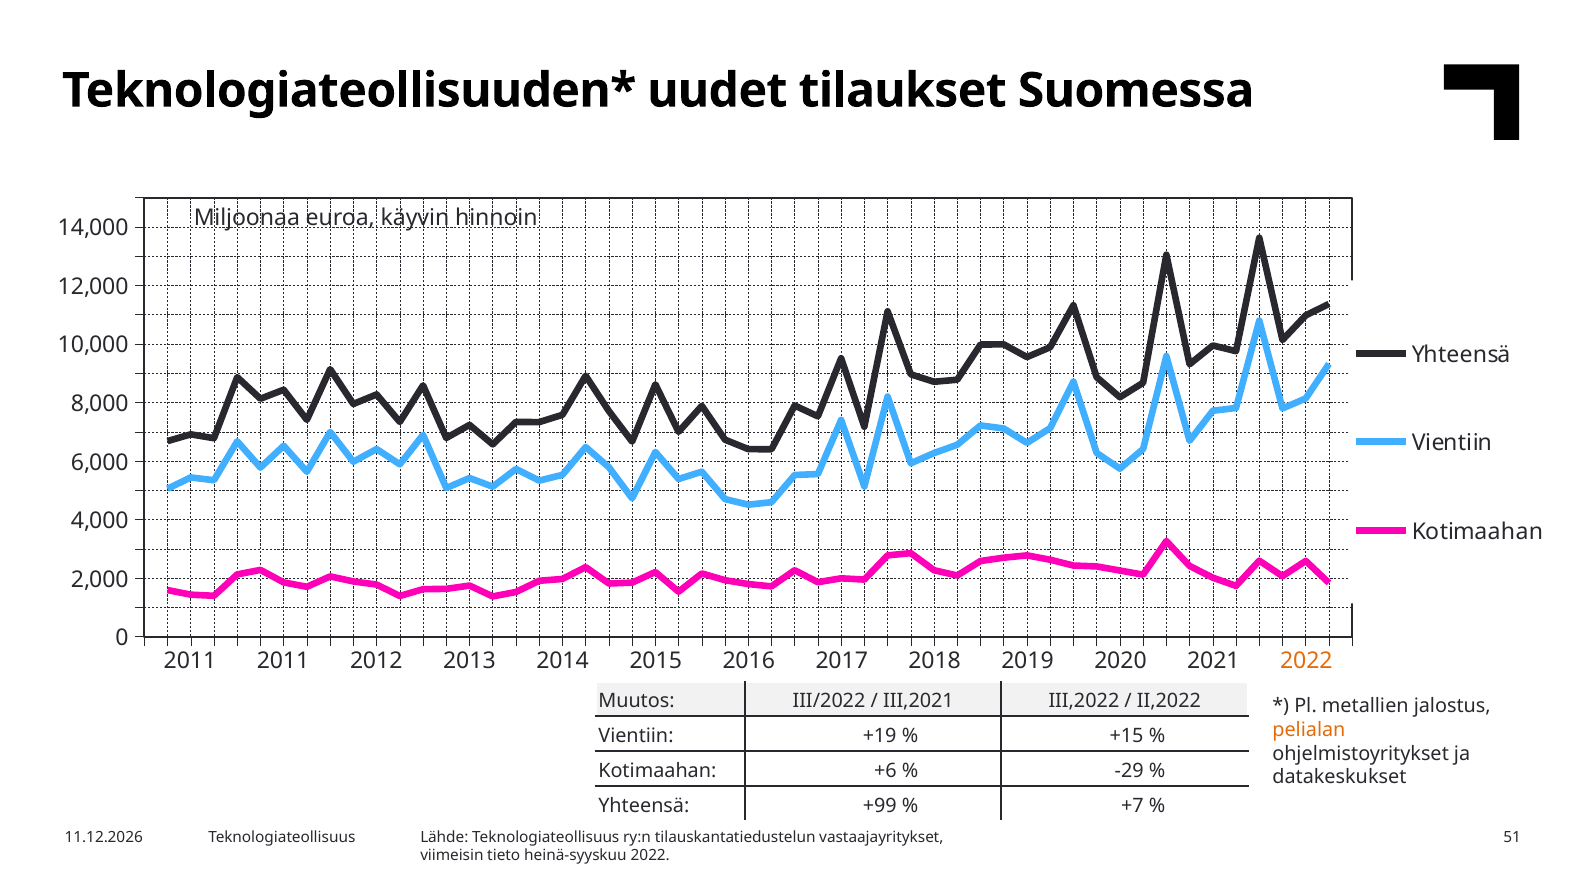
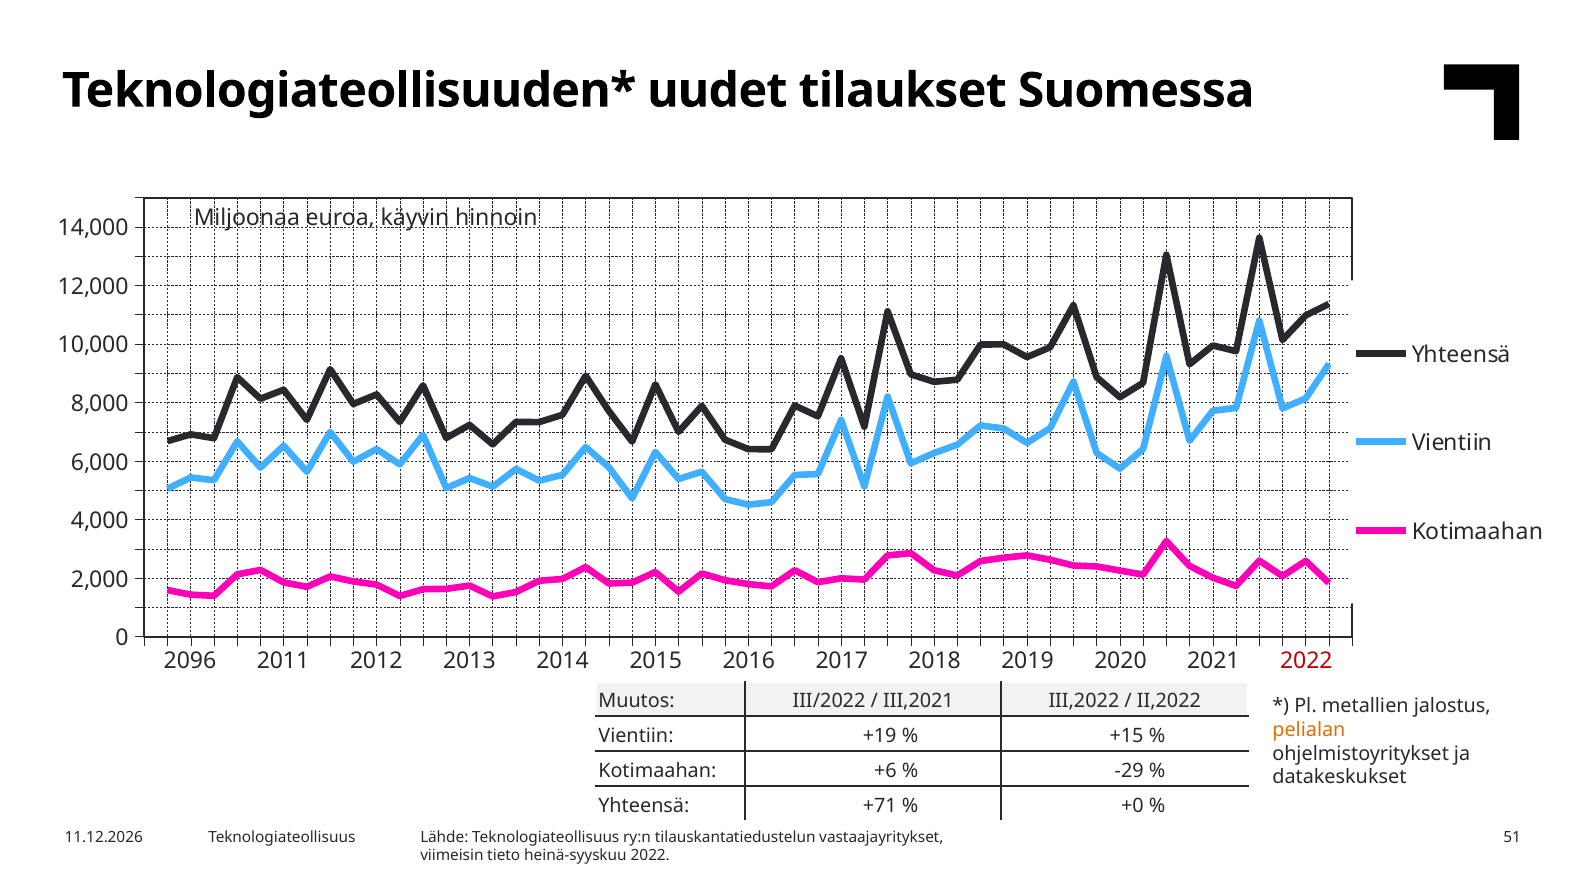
2011: 2011 -> 2096 (190, 661)
2022 colour: orange -> red (1306, 661)
+99: +99 -> +71 (880, 806)
+7: +7 -> +0 (1132, 806)
